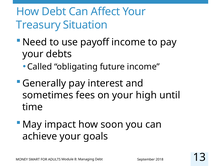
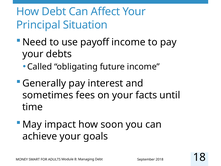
Treasury: Treasury -> Principal (38, 25)
high: high -> facts (146, 95)
13: 13 -> 18 (199, 157)
